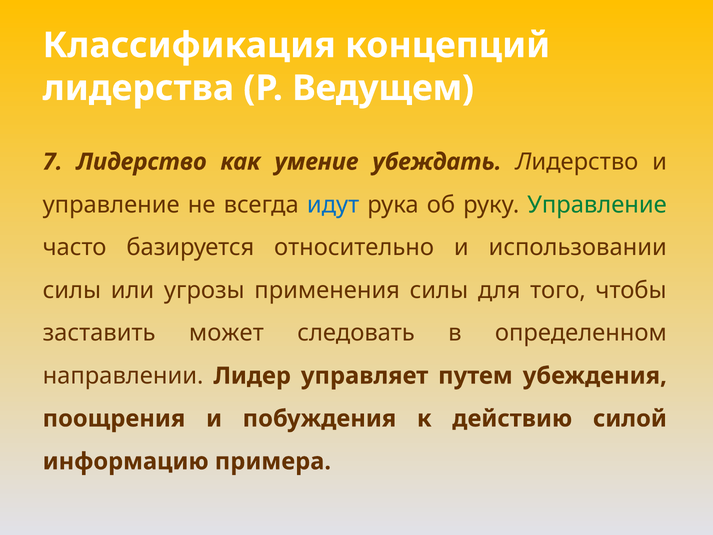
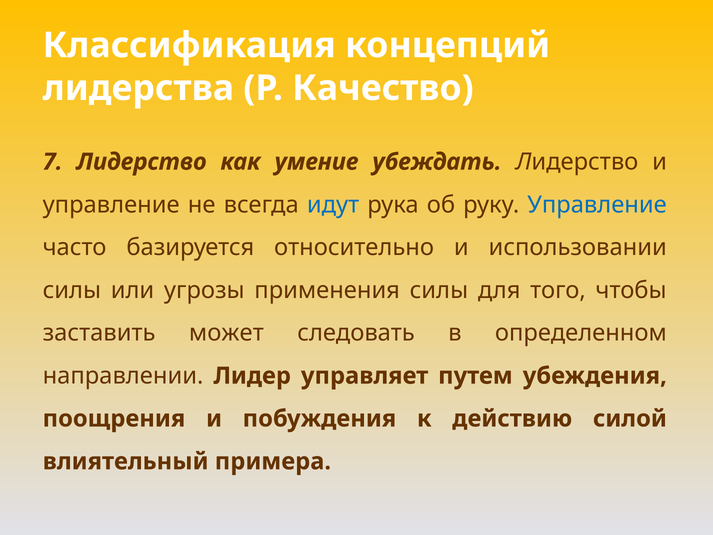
Ведущем: Ведущем -> Качество (383, 88)
Управление colour: green -> blue (597, 205)
информацию: информацию -> влиятельный (126, 461)
